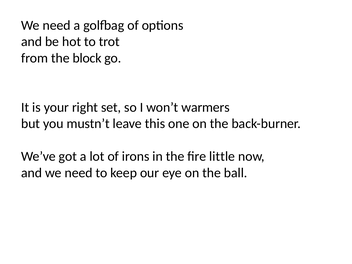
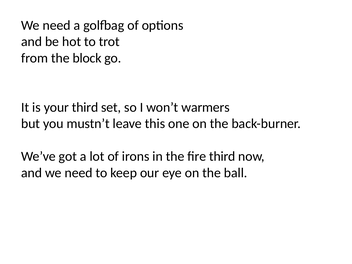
your right: right -> third (85, 107)
fire little: little -> third (222, 156)
